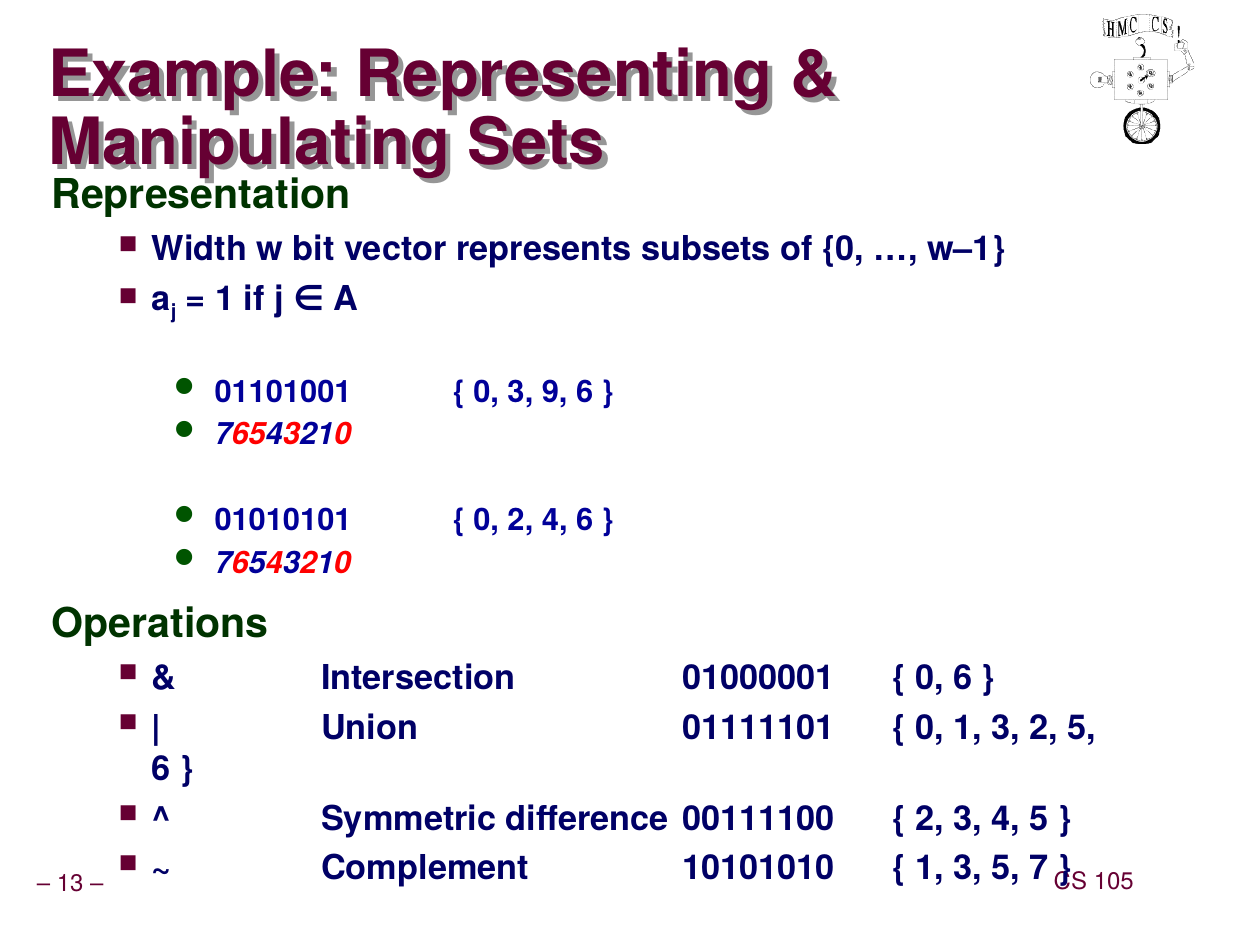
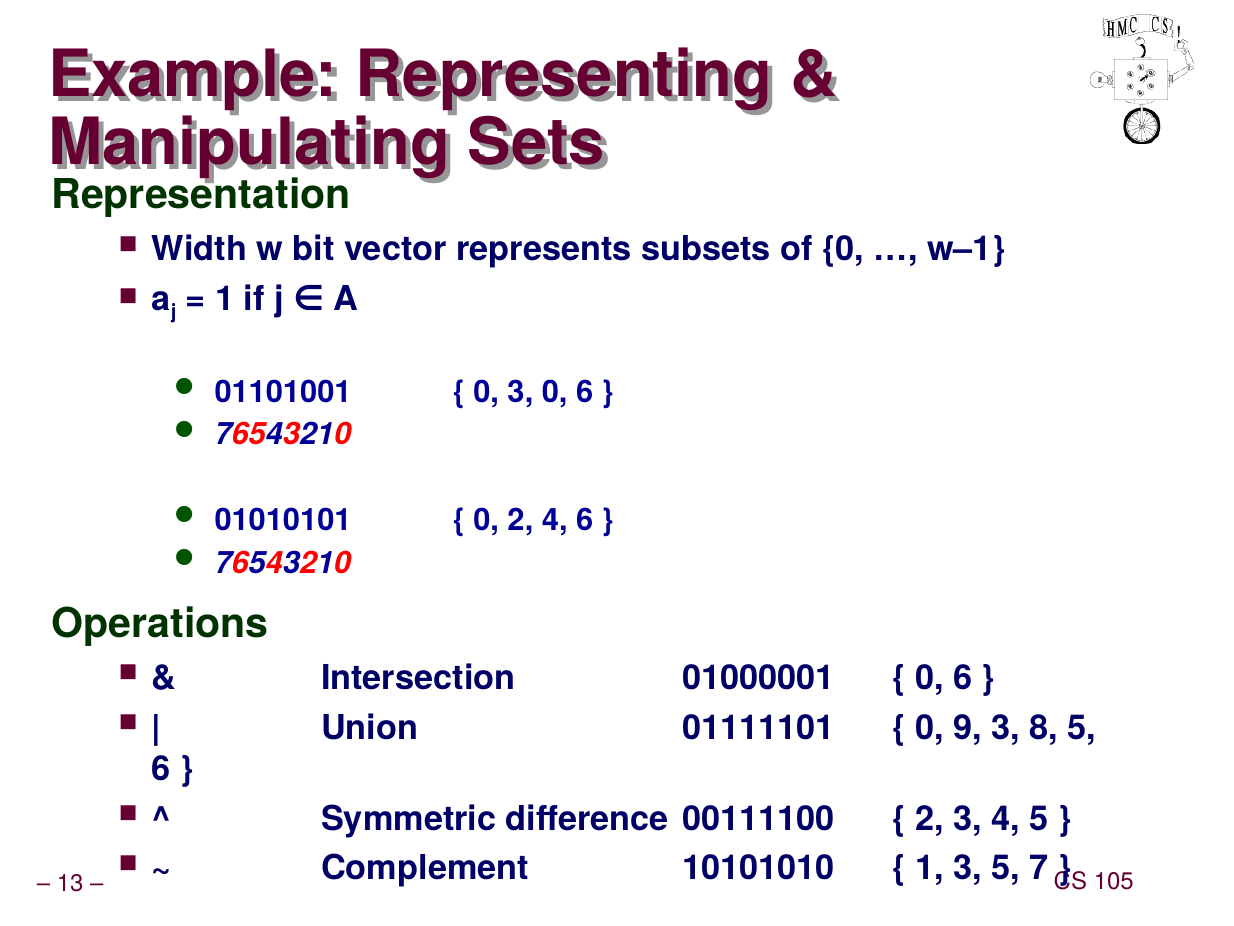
3 9: 9 -> 0 (555, 392)
0 1: 1 -> 9 (968, 728)
3 2: 2 -> 8 (1044, 728)
